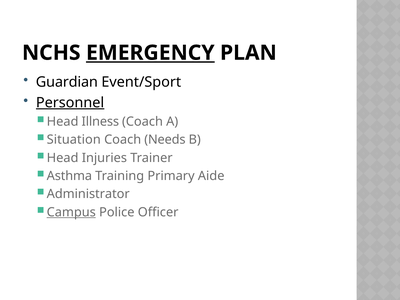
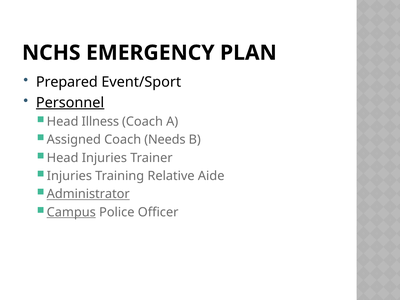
EMERGENCY underline: present -> none (150, 53)
Guardian: Guardian -> Prepared (67, 82)
Situation: Situation -> Assigned (74, 140)
Asthma: Asthma -> Injuries (69, 176)
Primary: Primary -> Relative (171, 176)
Administrator underline: none -> present (88, 194)
